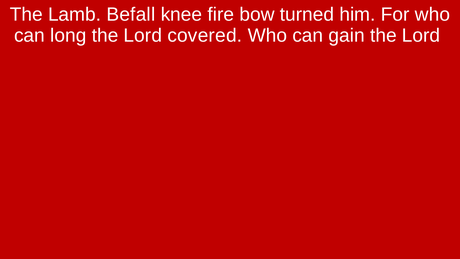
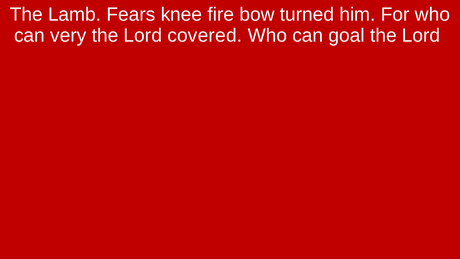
Befall: Befall -> Fears (131, 15)
long: long -> very (68, 35)
gain: gain -> goal (347, 35)
